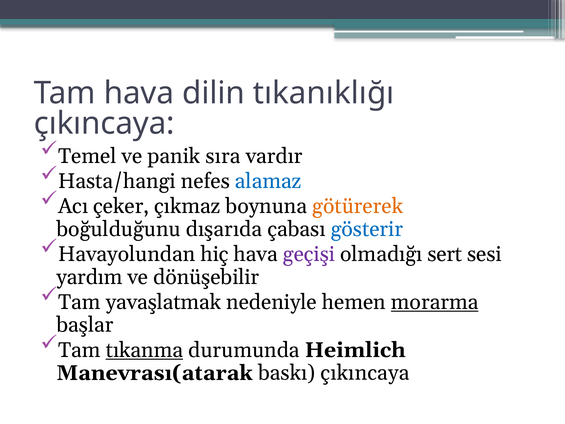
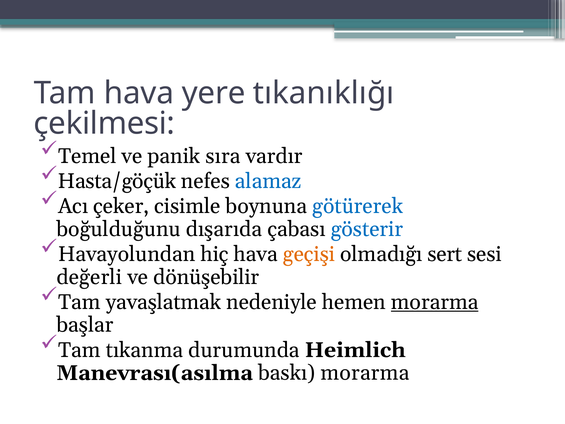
dilin: dilin -> yere (214, 93)
çıkıncaya: çıkıncaya -> çekilmesi (104, 123)
Hasta/hangi: Hasta/hangi -> Hasta/göçük (117, 181)
çıkmaz: çıkmaz -> cisimle (187, 206)
götürerek colour: orange -> blue (358, 206)
geçişi colour: purple -> orange (309, 254)
yardım: yardım -> değerli (89, 277)
tıkanma underline: present -> none (144, 350)
Manevrası(atarak: Manevrası(atarak -> Manevrası(asılma (155, 373)
baskı çıkıncaya: çıkıncaya -> morarma (365, 373)
